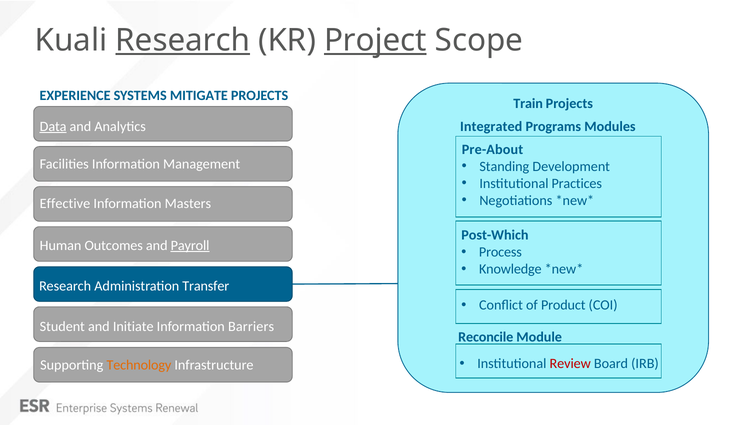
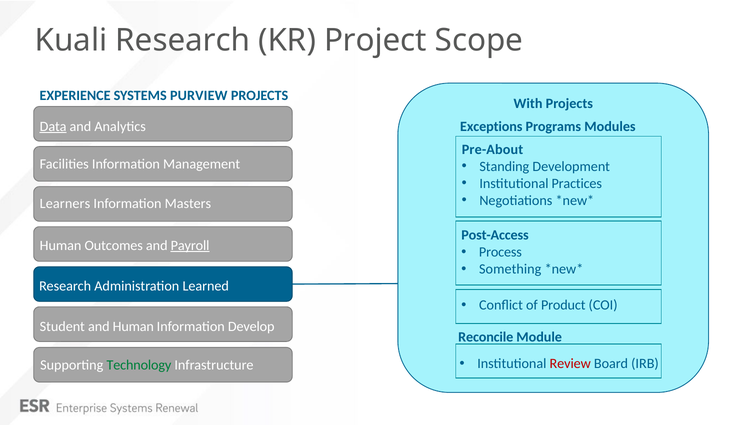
Research underline: present -> none (183, 40)
Project underline: present -> none (375, 40)
MITIGATE: MITIGATE -> PURVIEW (199, 95)
Train: Train -> With (528, 104)
Integrated: Integrated -> Exceptions (491, 126)
Effective: Effective -> Learners (65, 204)
Post-Which: Post-Which -> Post-Access (495, 235)
Knowledge: Knowledge -> Something (510, 269)
Transfer: Transfer -> Learned (206, 286)
and Initiate: Initiate -> Human (133, 326)
Barriers: Barriers -> Develop (251, 326)
Technology colour: orange -> green (139, 365)
